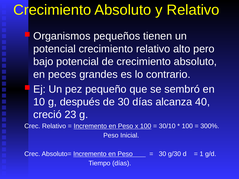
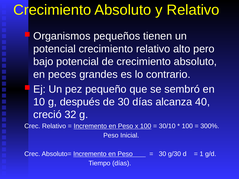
23: 23 -> 32 (70, 115)
